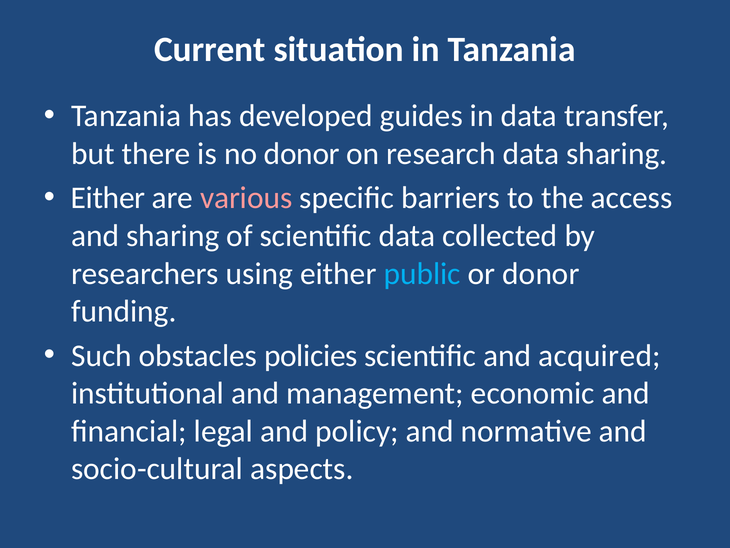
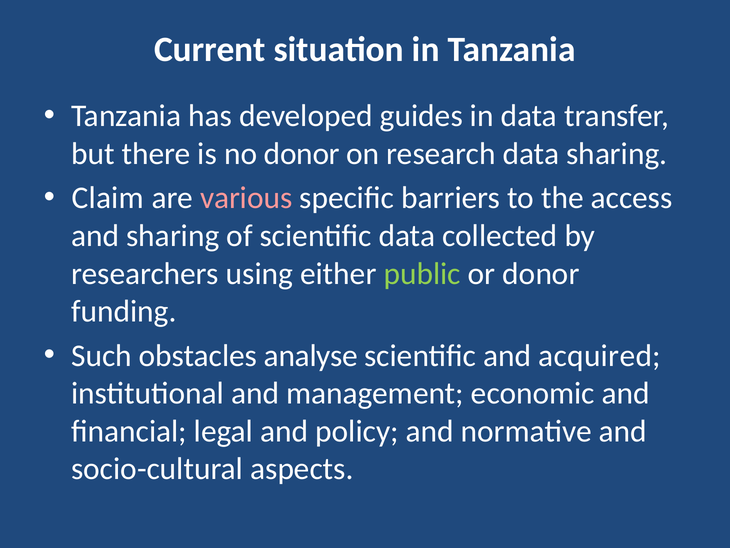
Either: Either -> Claim (108, 198)
public colour: light blue -> light green (422, 273)
policies: policies -> analyse (311, 355)
